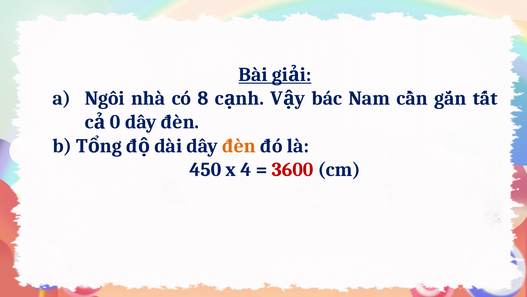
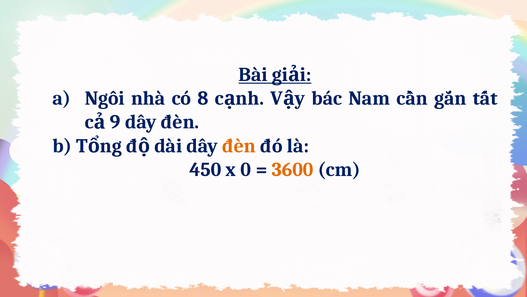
0: 0 -> 9 (115, 122)
4: 4 -> 0 (246, 169)
3600 colour: red -> orange (293, 169)
